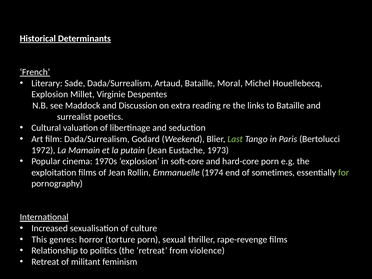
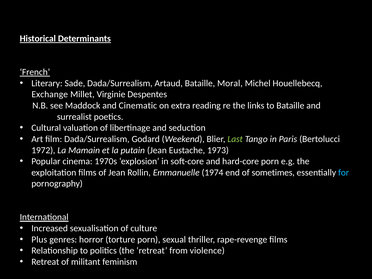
Explosion: Explosion -> Exchange (50, 94)
Discussion: Discussion -> Cinematic (138, 106)
for colour: light green -> light blue (344, 173)
This: This -> Plus (39, 239)
